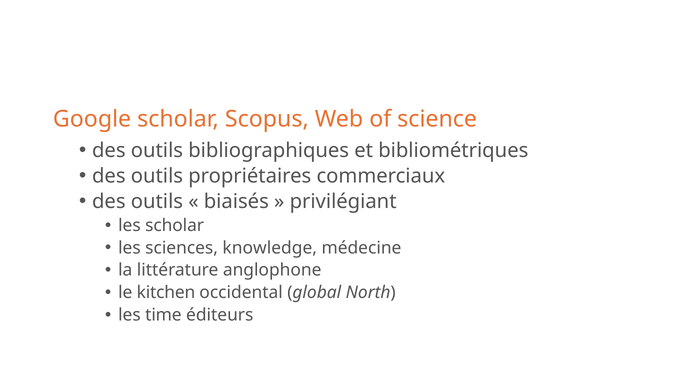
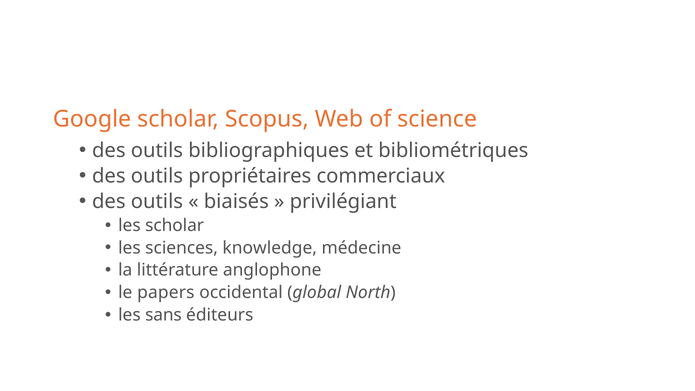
kitchen: kitchen -> papers (166, 293)
time: time -> sans (163, 315)
